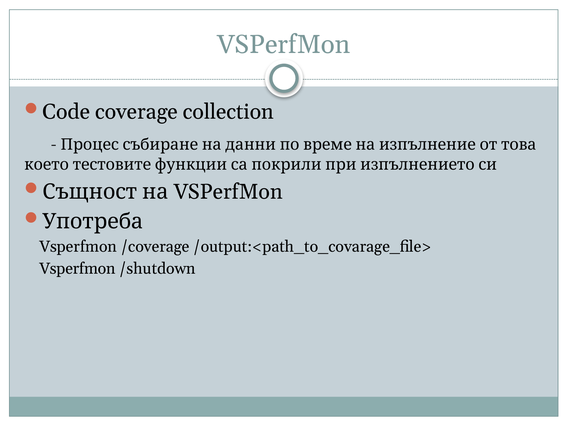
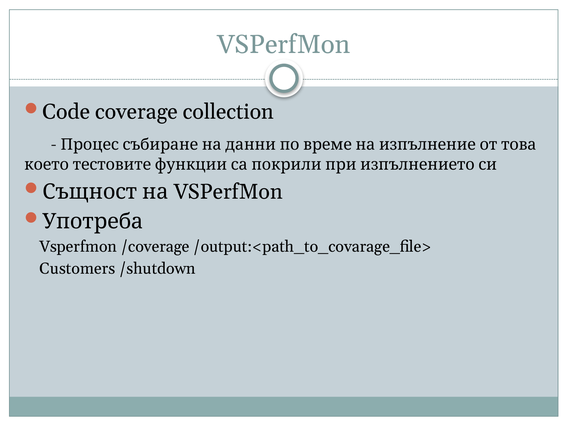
Vsperfmon: Vsperfmon -> Customers (77, 269)
